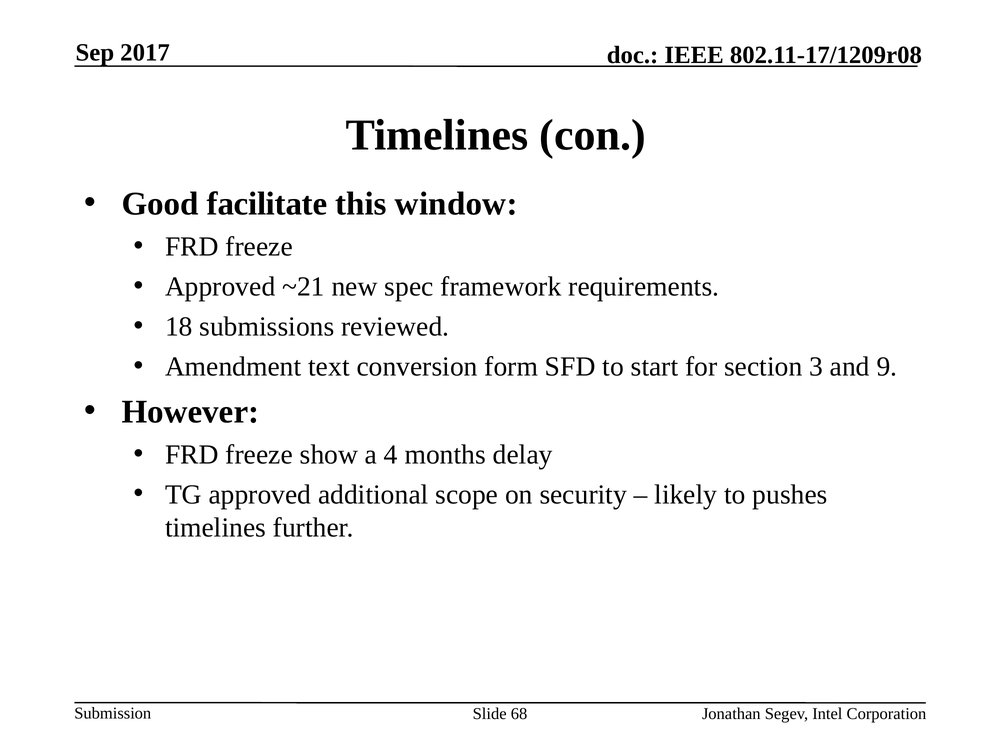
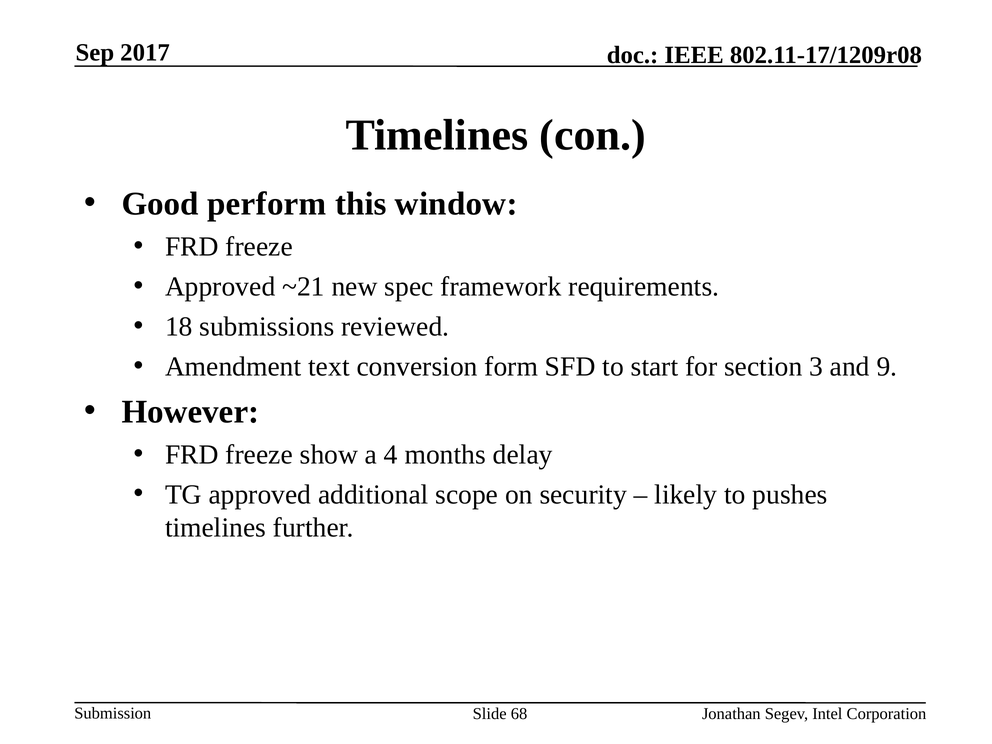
facilitate: facilitate -> perform (267, 204)
